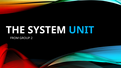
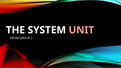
UNIT colour: light blue -> pink (81, 30)
